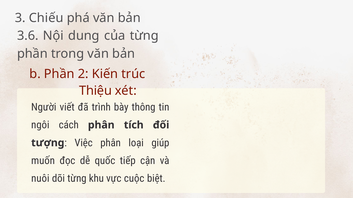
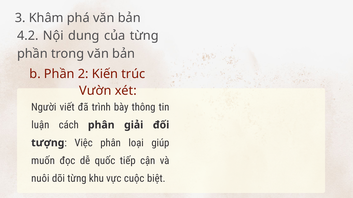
Chiếu: Chiếu -> Khâm (46, 18)
3.6: 3.6 -> 4.2 (28, 36)
Thiệu: Thiệu -> Vườn (95, 91)
ngôi: ngôi -> luận (40, 125)
tích: tích -> giải (134, 125)
